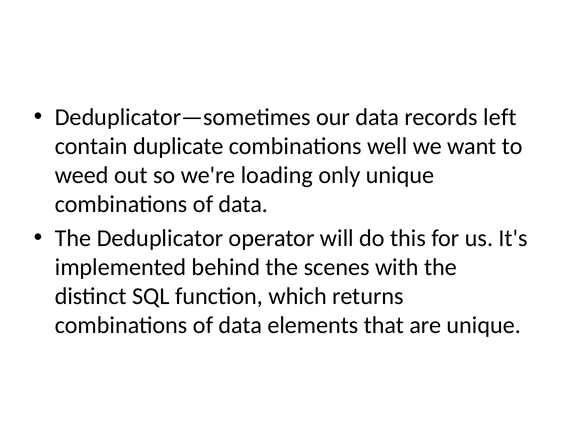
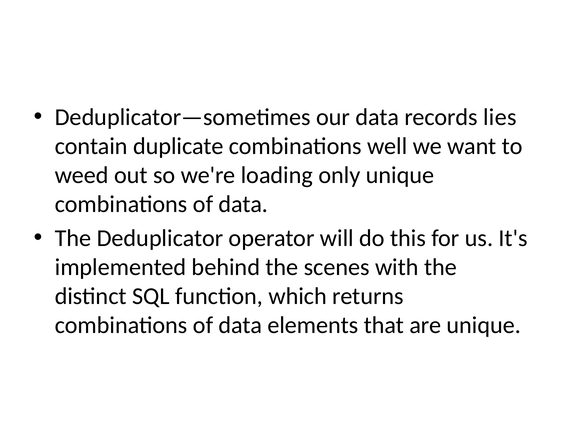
left: left -> lies (500, 117)
